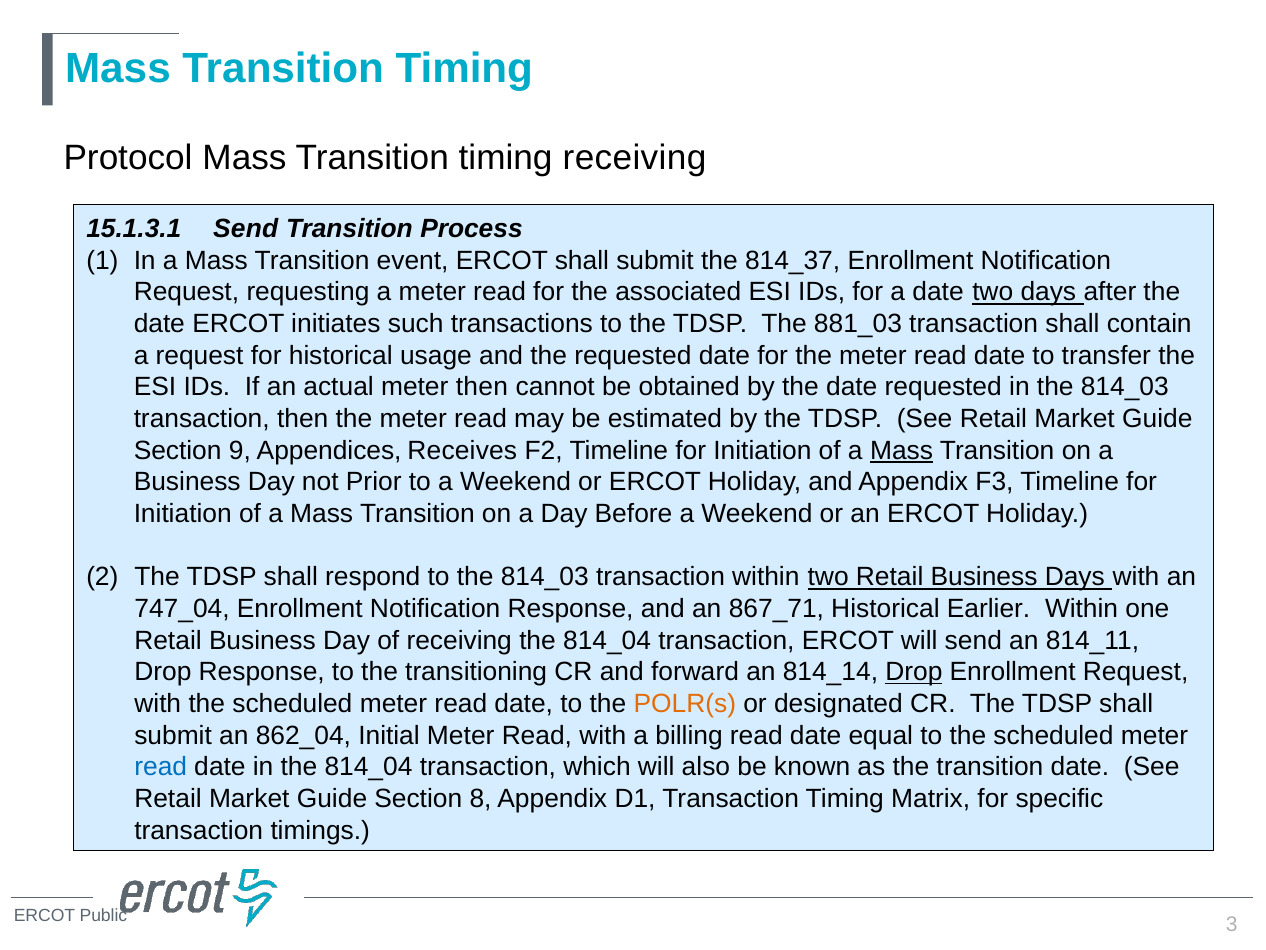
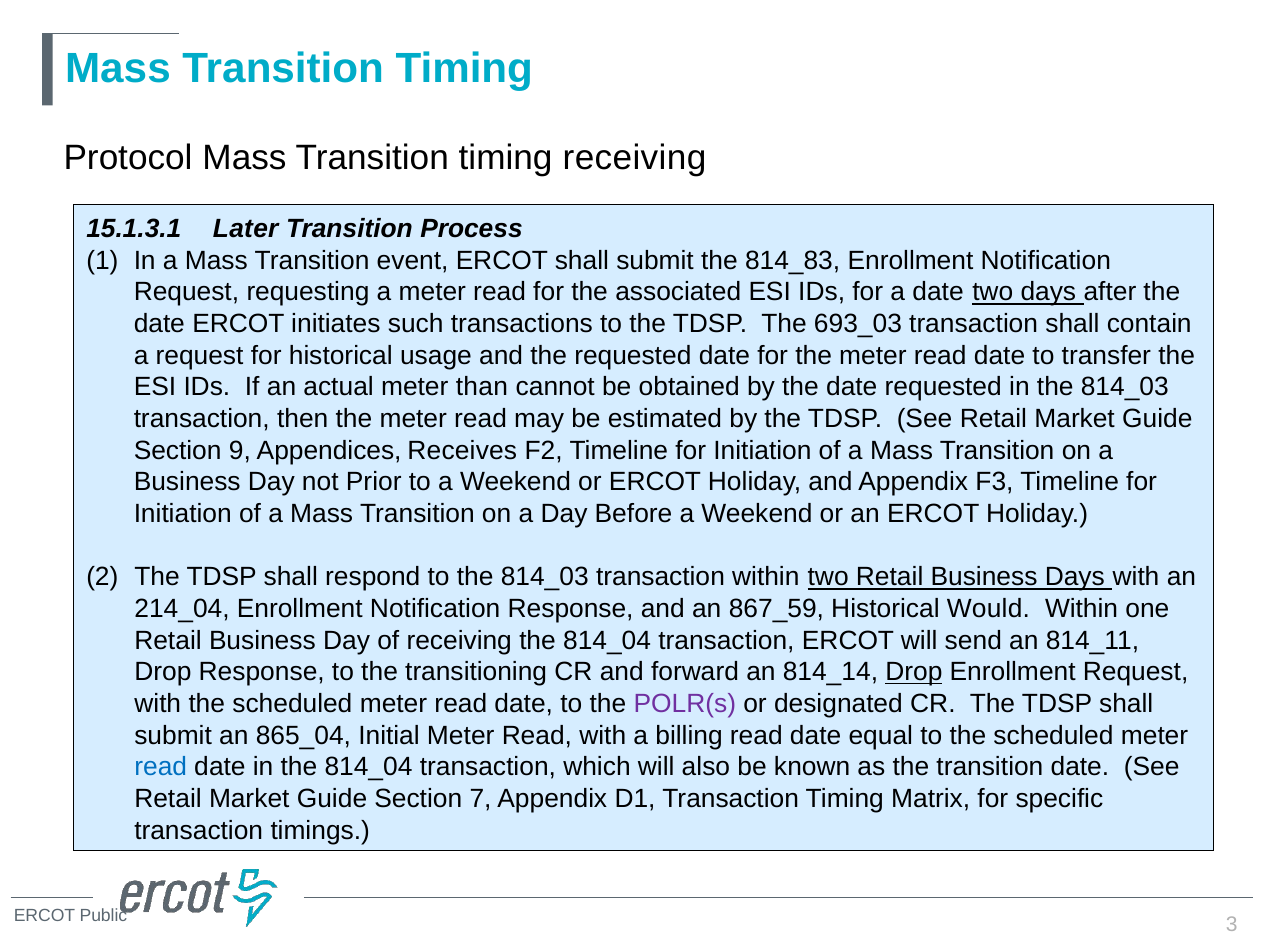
15.1.3.1 Send: Send -> Later (246, 229)
814_37: 814_37 -> 814_83 (793, 260)
881_03: 881_03 -> 693_03 (858, 324)
meter then: then -> than (482, 387)
Mass underline: present -> none (902, 450)
747_04: 747_04 -> 214_04 (182, 608)
867_71: 867_71 -> 867_59 (776, 608)
Earlier: Earlier -> Would (988, 608)
POLR(s colour: orange -> purple (685, 703)
862_04: 862_04 -> 865_04 (303, 735)
8: 8 -> 7 (481, 798)
